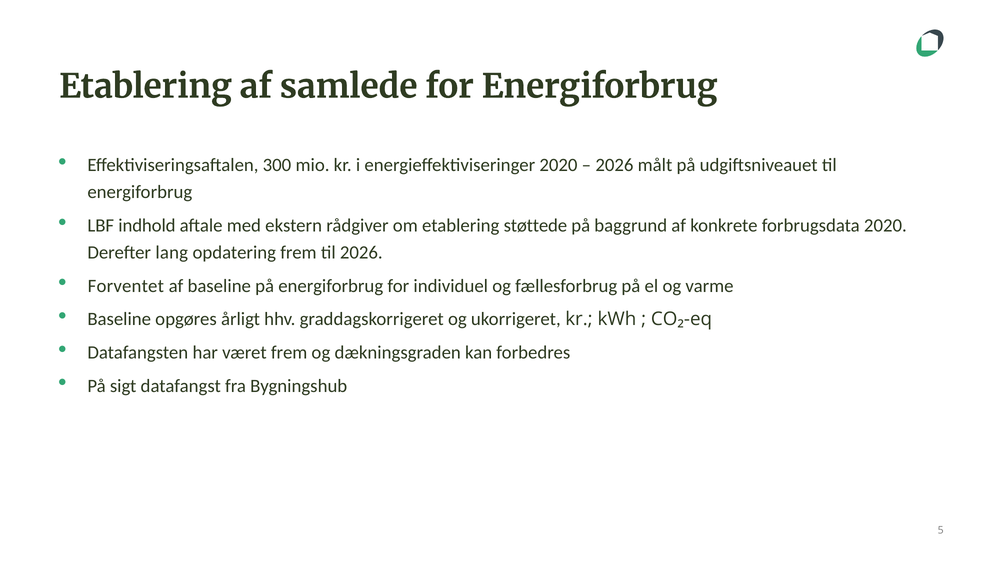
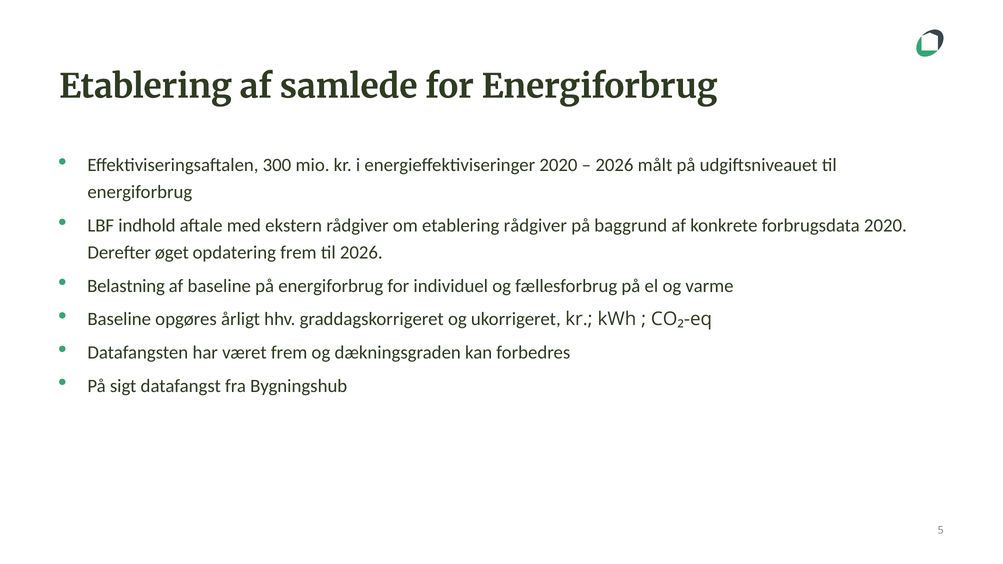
etablering støttede: støttede -> rådgiver (535, 225)
lang: lang -> øget (172, 253)
Forventet: Forventet -> Belastning (126, 286)
